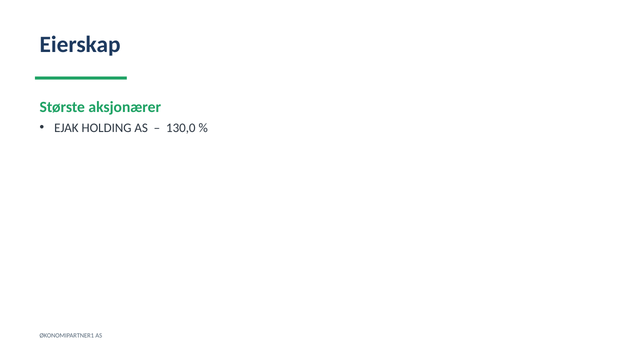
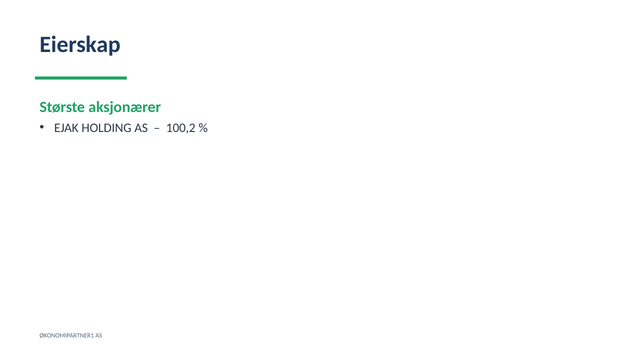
130,0: 130,0 -> 100,2 (181, 128)
